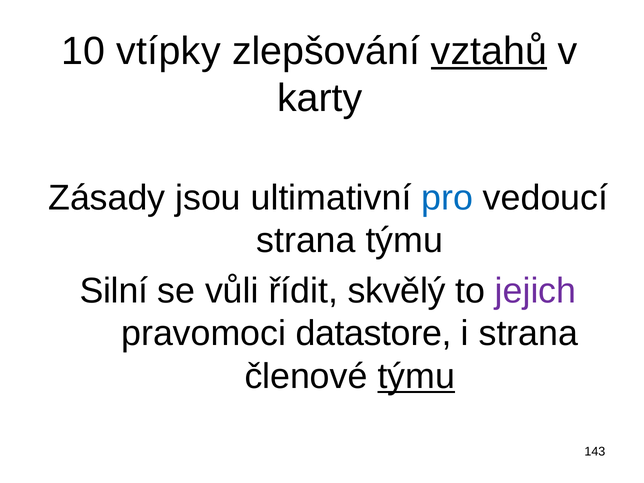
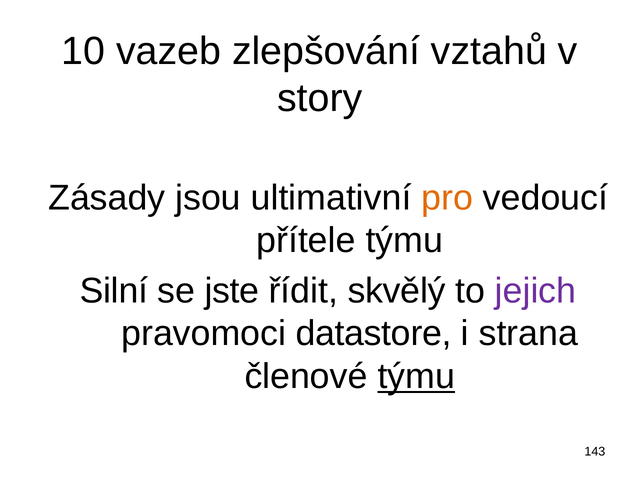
vtípky: vtípky -> vazeb (169, 51)
vztahů underline: present -> none (489, 51)
karty: karty -> story (320, 98)
pro colour: blue -> orange (447, 198)
strana: strana -> přítele (306, 241)
vůli: vůli -> jste (232, 291)
